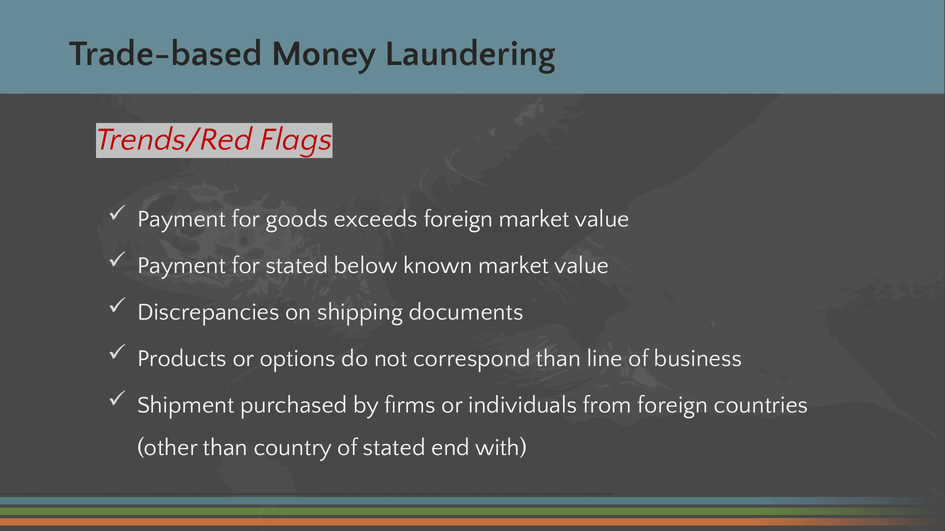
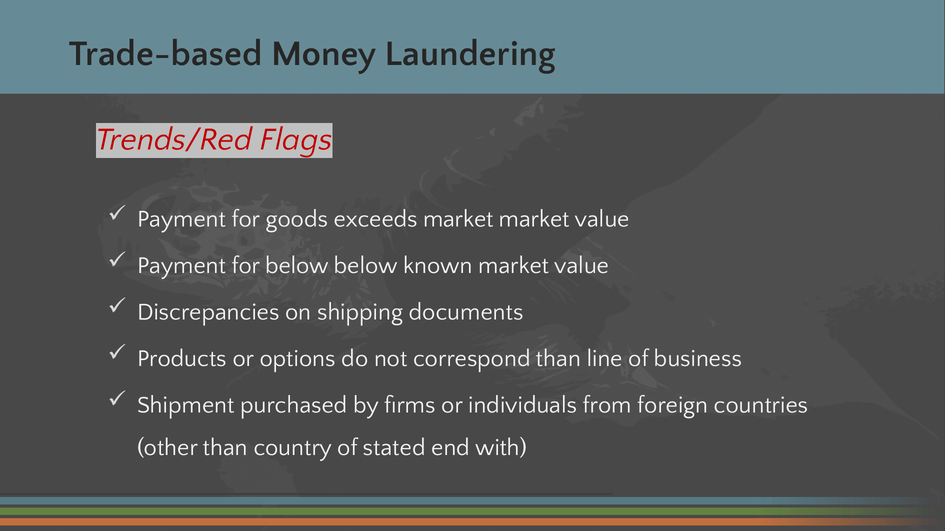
exceeds foreign: foreign -> market (458, 219)
for stated: stated -> below (297, 266)
